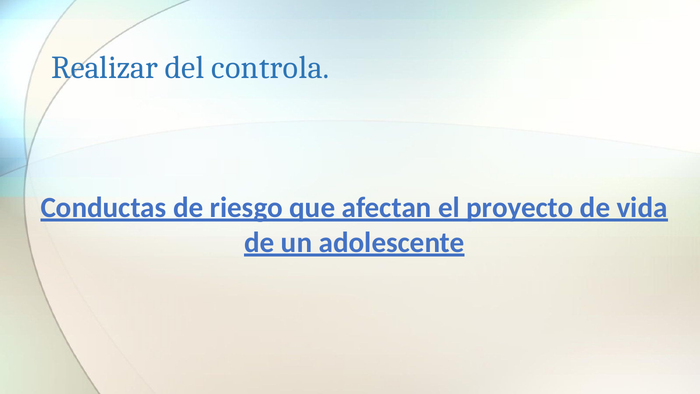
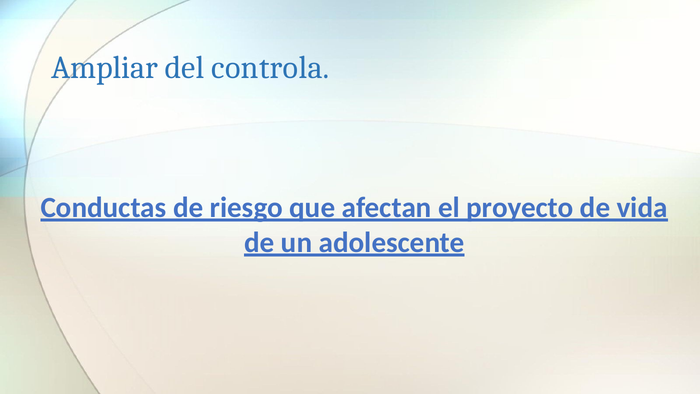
Realizar: Realizar -> Ampliar (104, 67)
